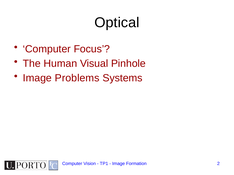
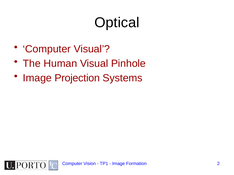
Computer Focus: Focus -> Visual (92, 49)
Problems: Problems -> Projection (77, 78)
